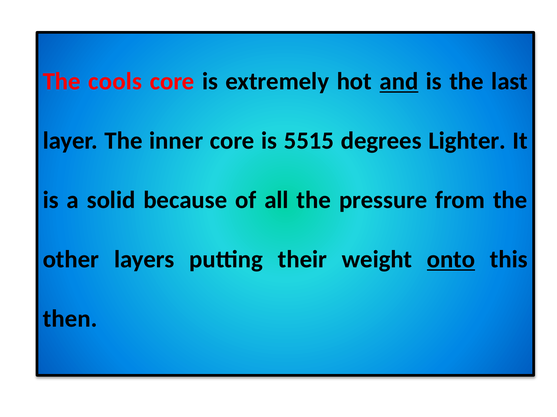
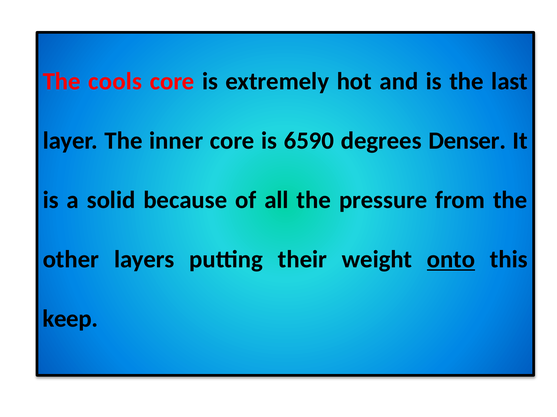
and underline: present -> none (399, 82)
5515: 5515 -> 6590 (309, 141)
Lighter: Lighter -> Denser (467, 141)
then: then -> keep (70, 319)
